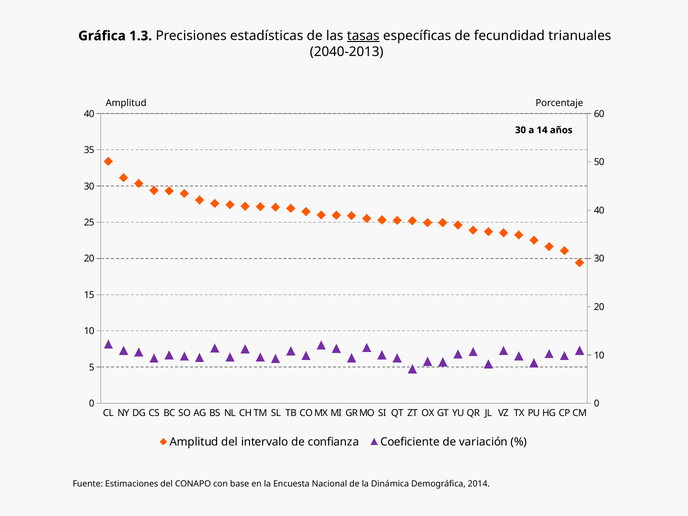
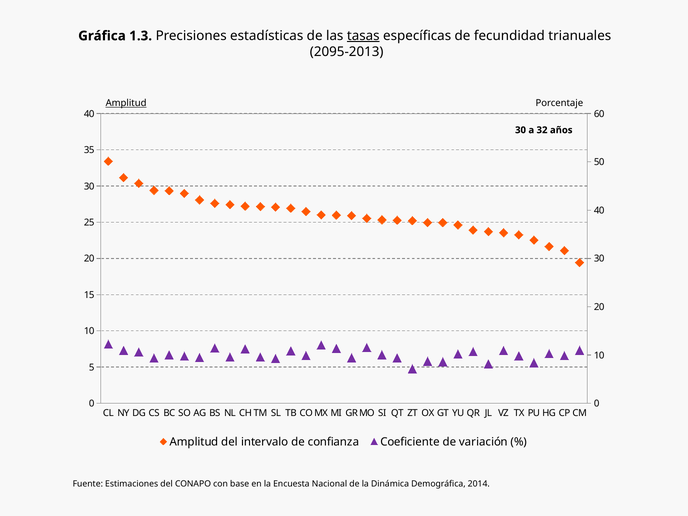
2040-2013: 2040-2013 -> 2095-2013 (347, 52)
Amplitud underline: none -> present (126, 103)
14: 14 -> 32 (542, 130)
